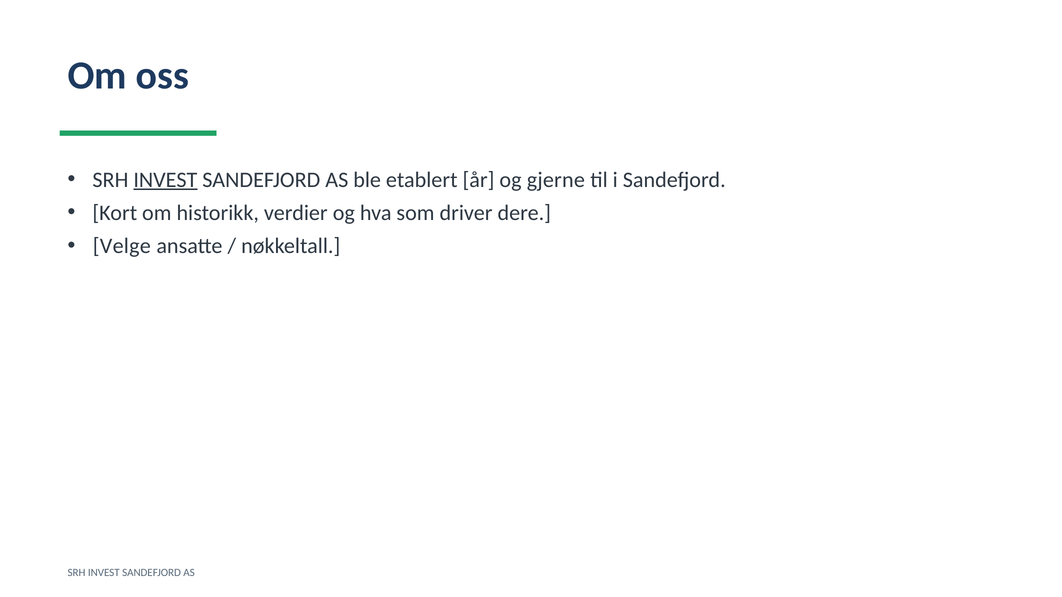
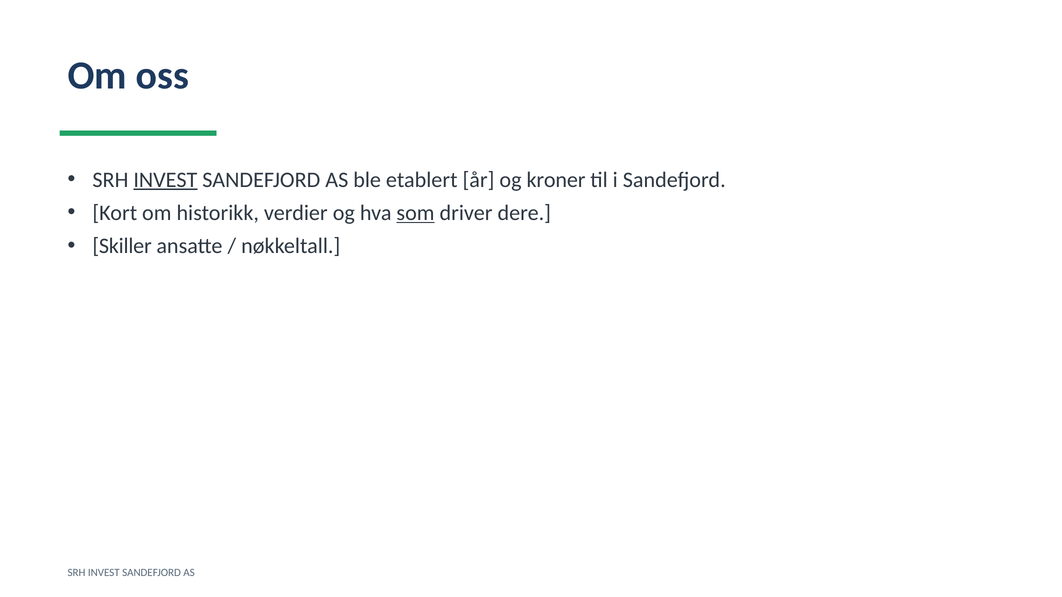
gjerne: gjerne -> kroner (556, 180)
som underline: none -> present (415, 213)
Velge: Velge -> Skiller (122, 246)
